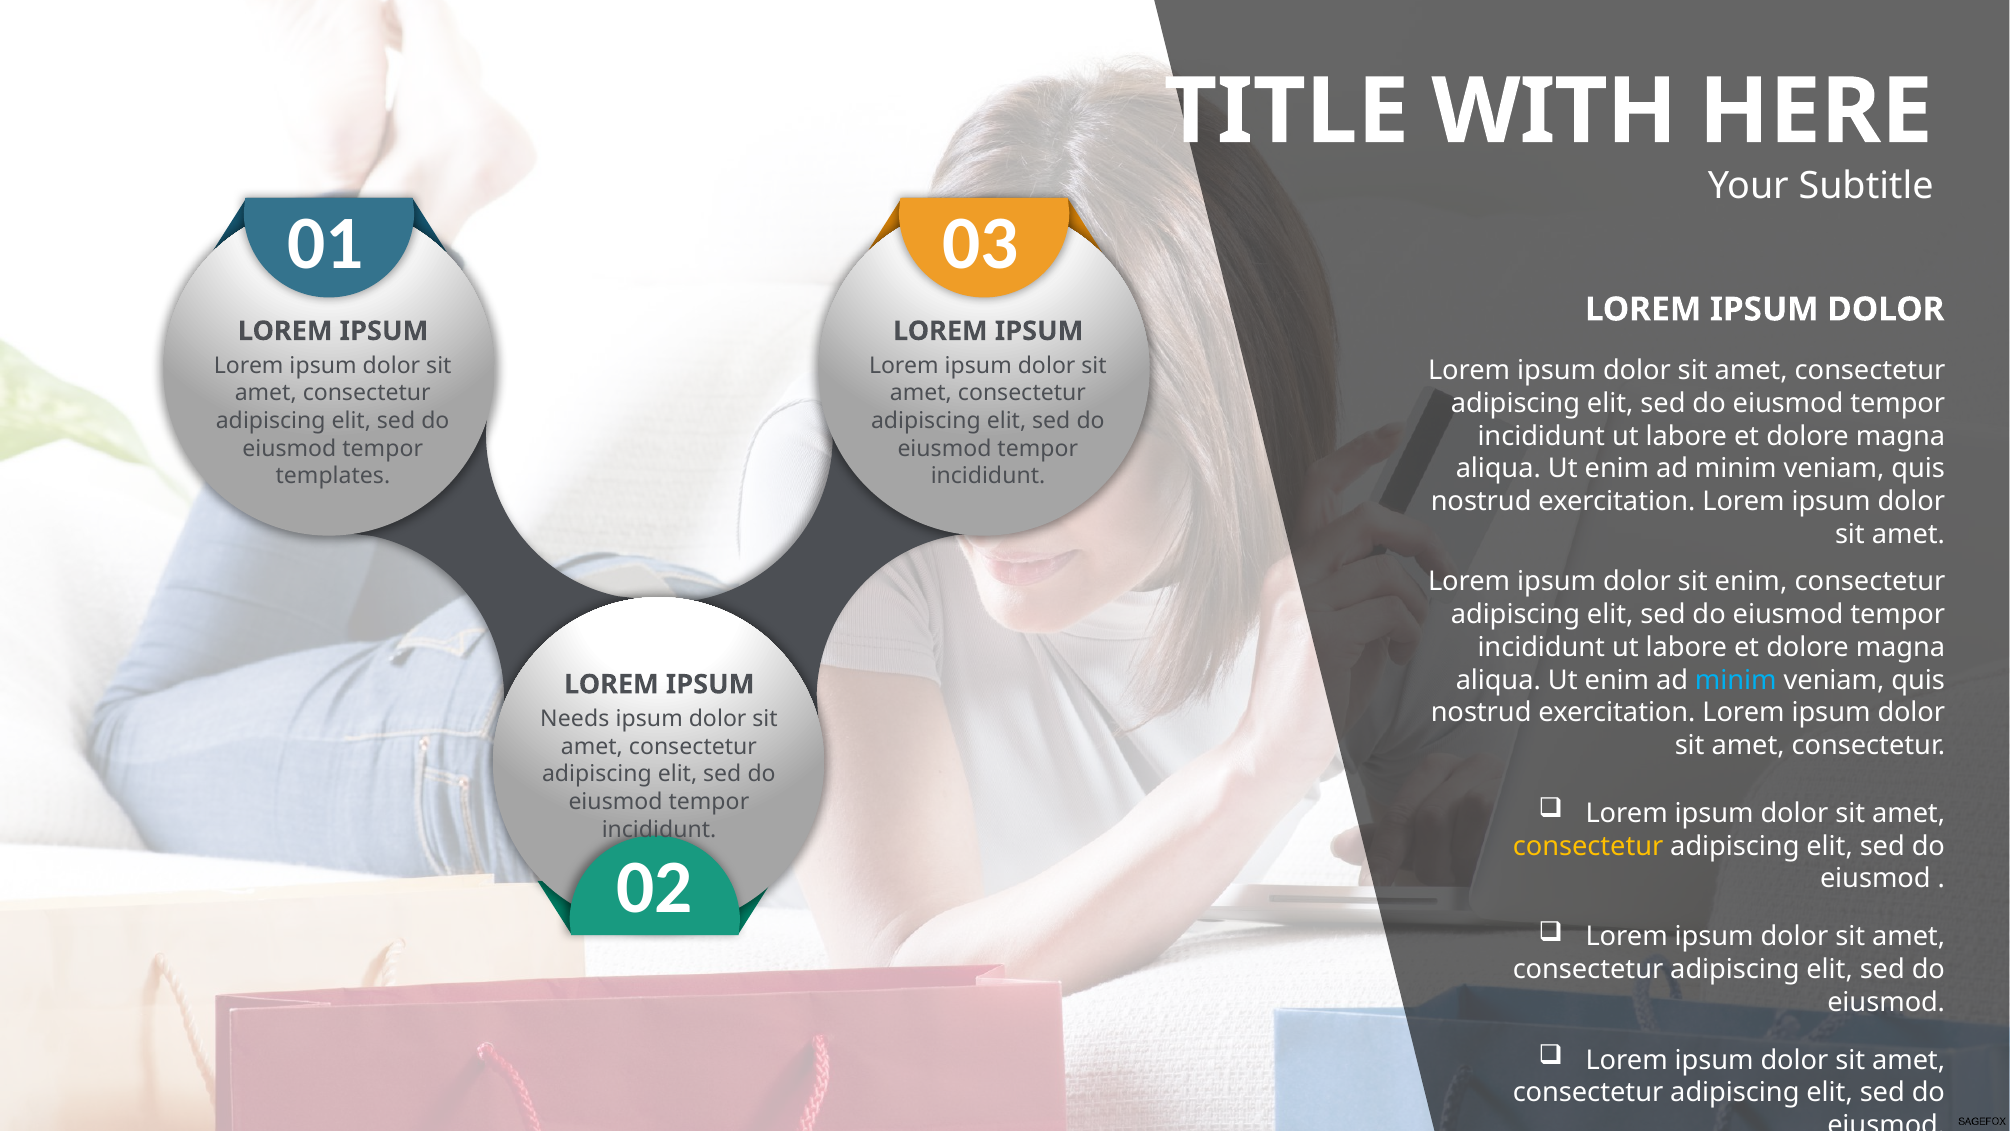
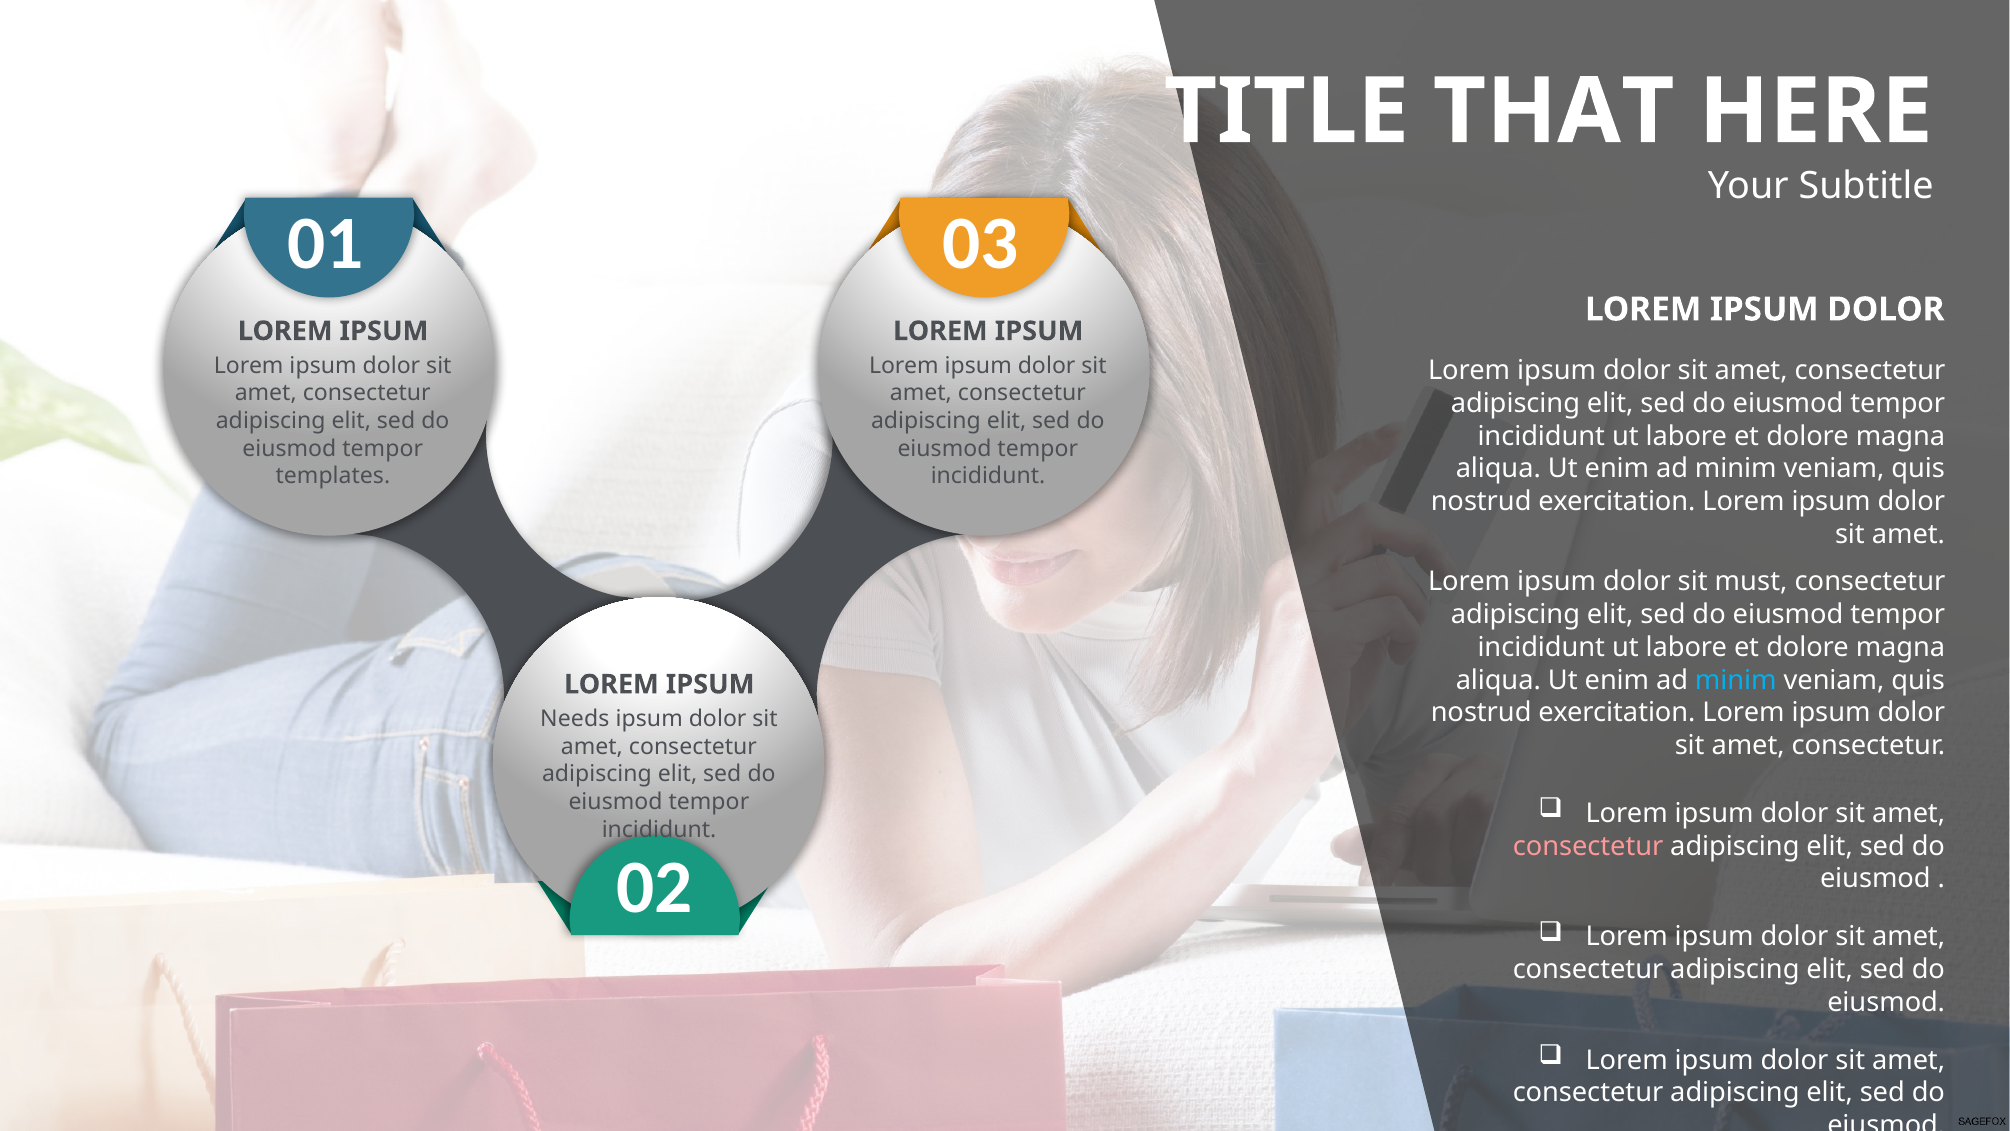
WITH: WITH -> THAT (1554, 112)
sit enim: enim -> must (1751, 582)
consectetur colour: yellow -> pink (1588, 846)
